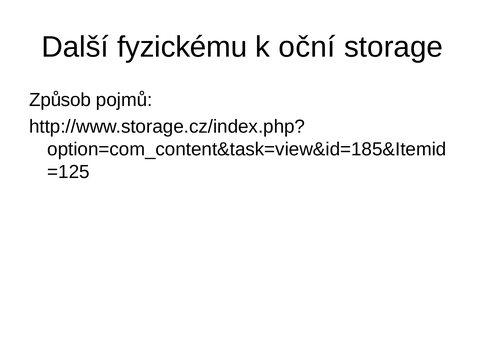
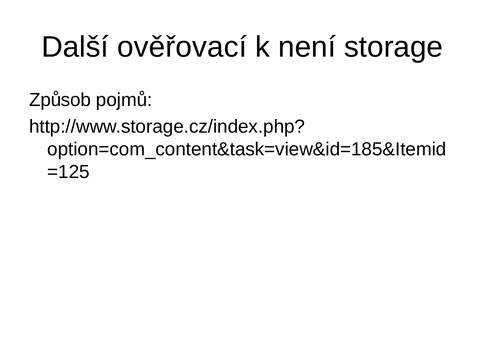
fyzickému: fyzickému -> ověřovací (182, 47)
oční: oční -> není (307, 47)
